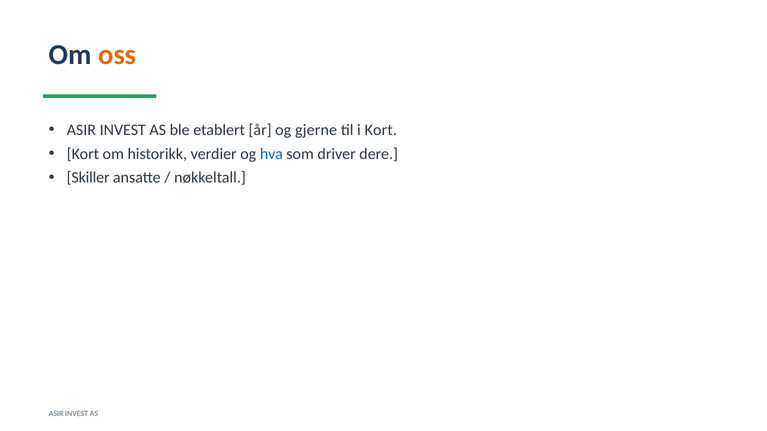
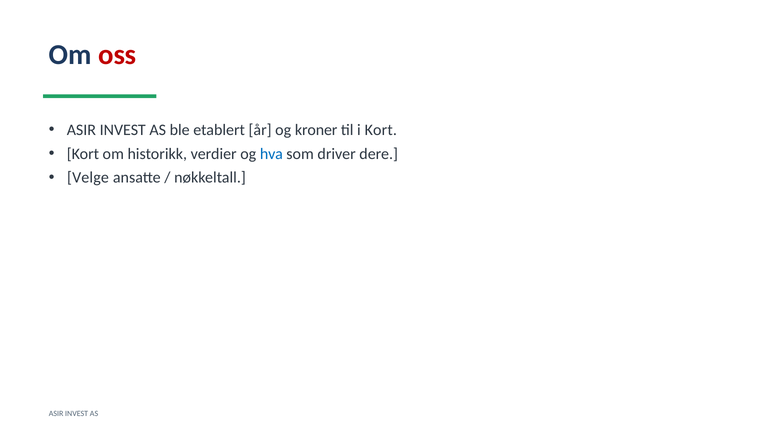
oss colour: orange -> red (117, 55)
gjerne: gjerne -> kroner (316, 130)
Skiller: Skiller -> Velge (88, 178)
